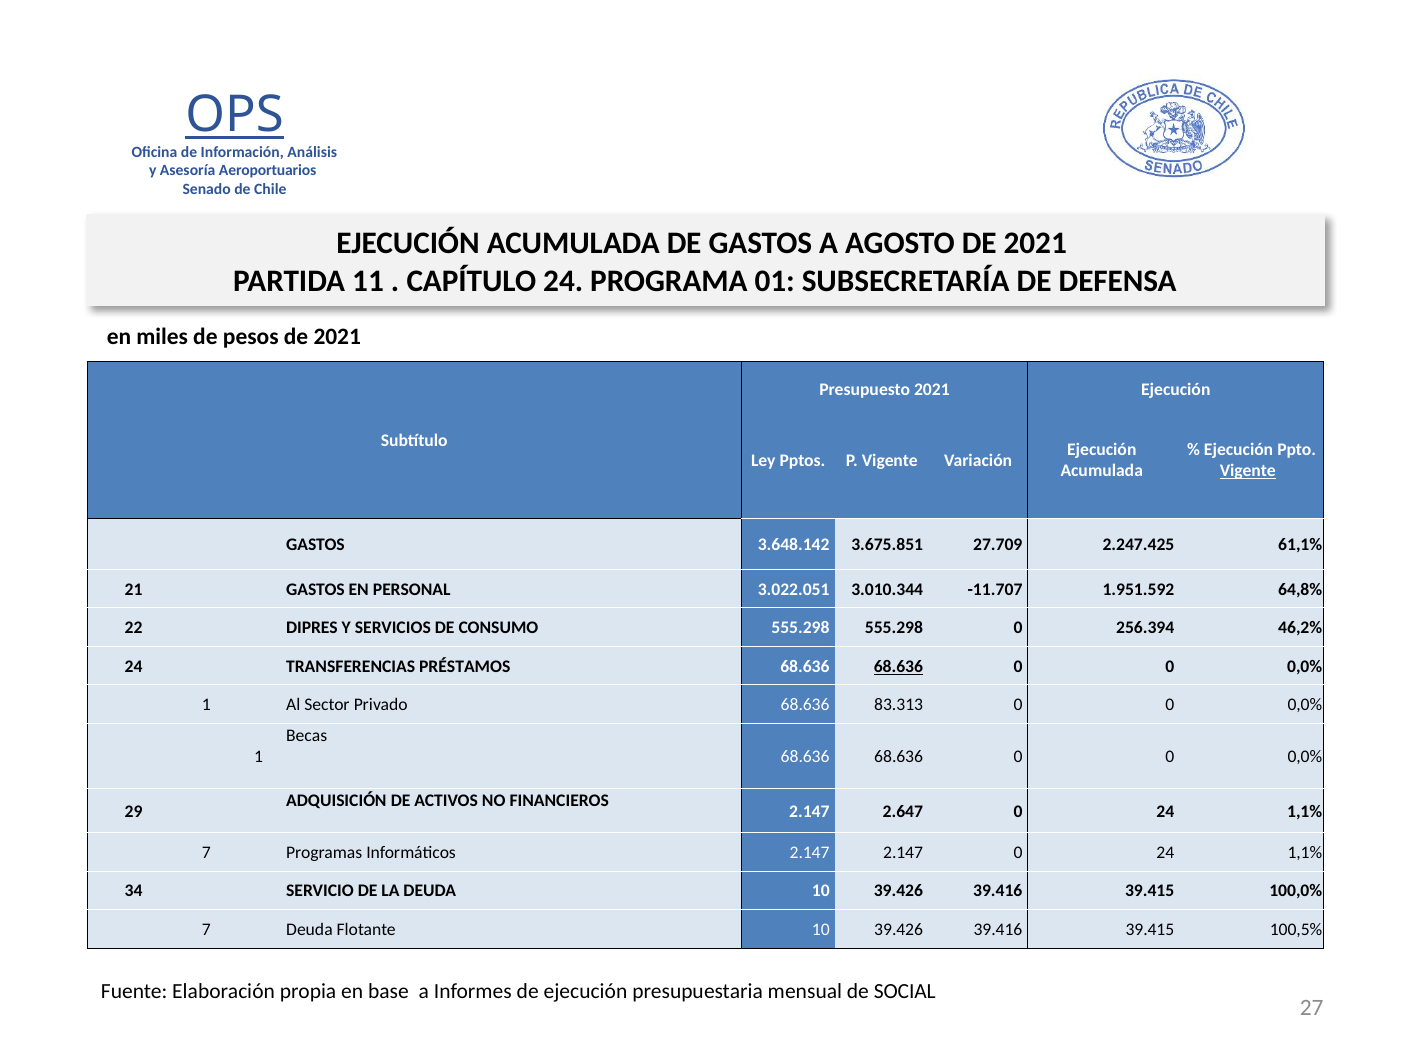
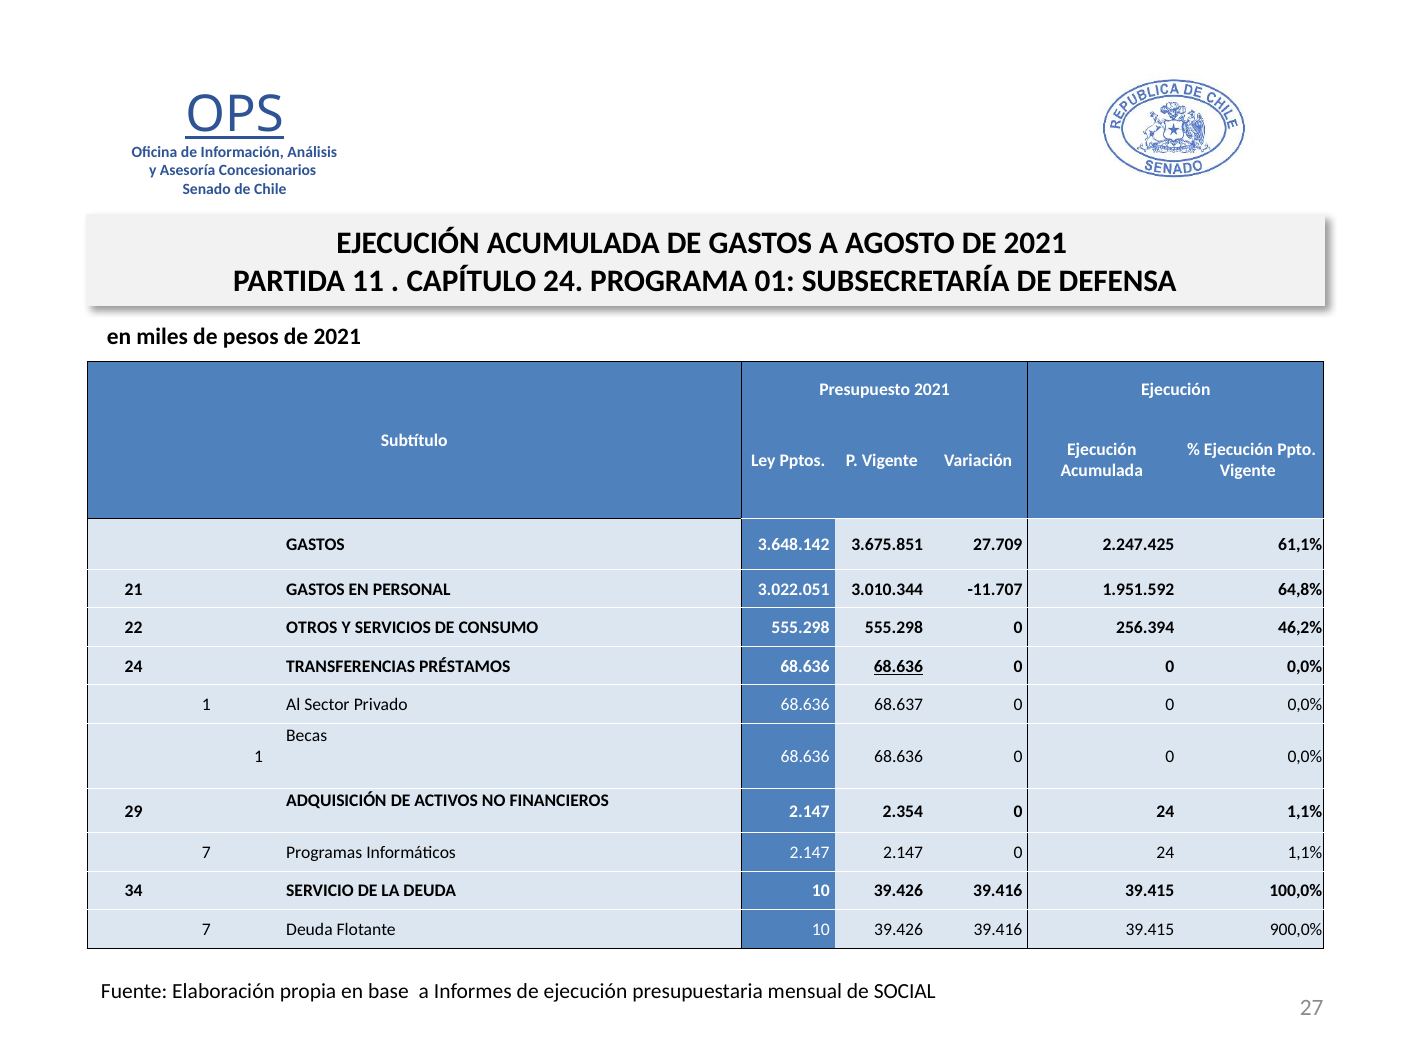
Aeroportuarios: Aeroportuarios -> Concesionarios (268, 171)
Vigente underline: present -> none (1248, 471)
DIPRES: DIPRES -> OTROS (312, 628)
83.313: 83.313 -> 68.637 (899, 705)
2.647: 2.647 -> 2.354 (903, 811)
100,5%: 100,5% -> 900,0% (1296, 930)
